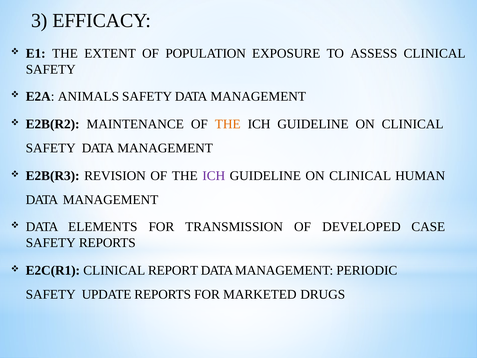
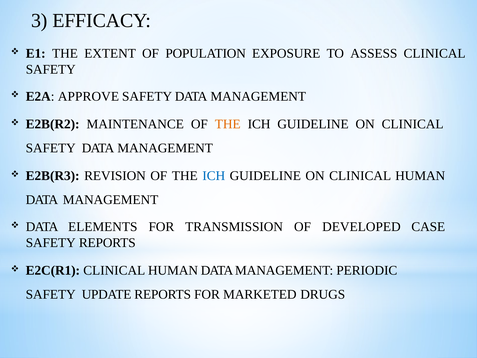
ANIMALS: ANIMALS -> APPROVE (88, 96)
ICH colour: purple -> blue (214, 176)
E2C(R1 CLINICAL REPORT: REPORT -> HUMAN (173, 270)
